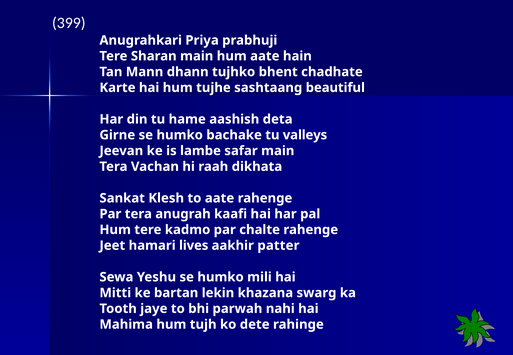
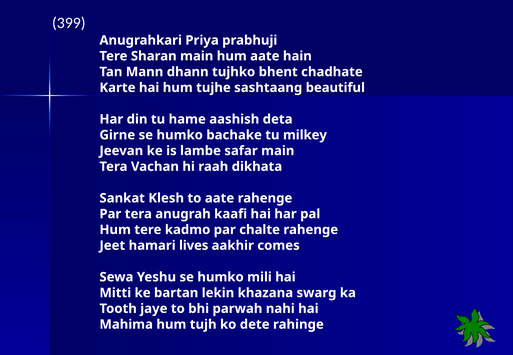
valleys: valleys -> milkey (305, 135)
patter: patter -> comes (279, 246)
